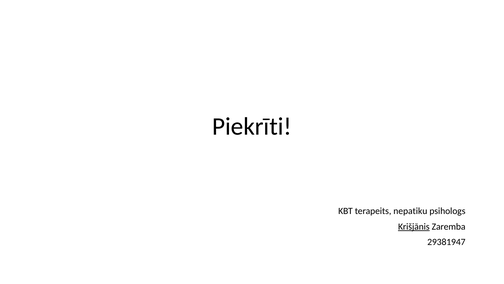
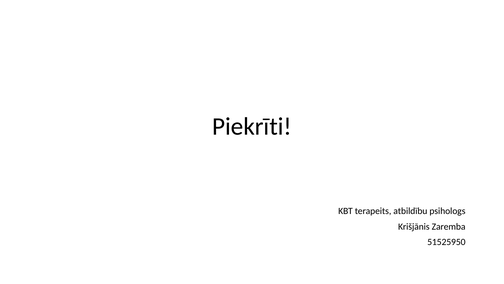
nepatiku: nepatiku -> atbildību (410, 211)
Krišjānis underline: present -> none (414, 226)
29381947: 29381947 -> 51525950 (446, 242)
